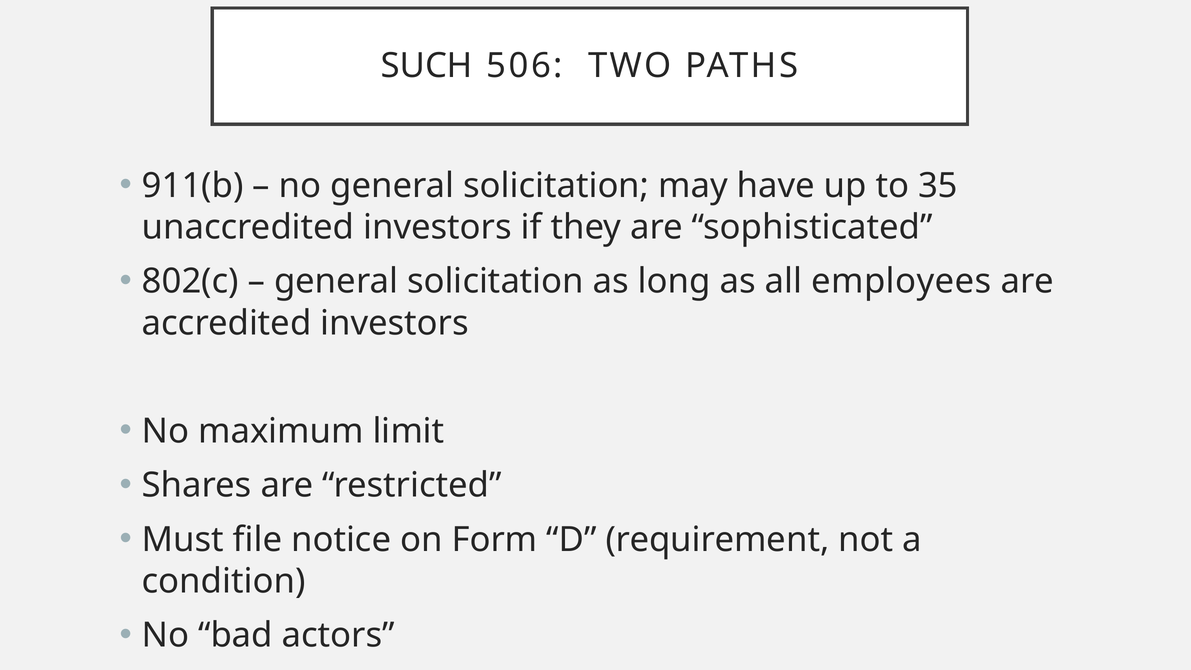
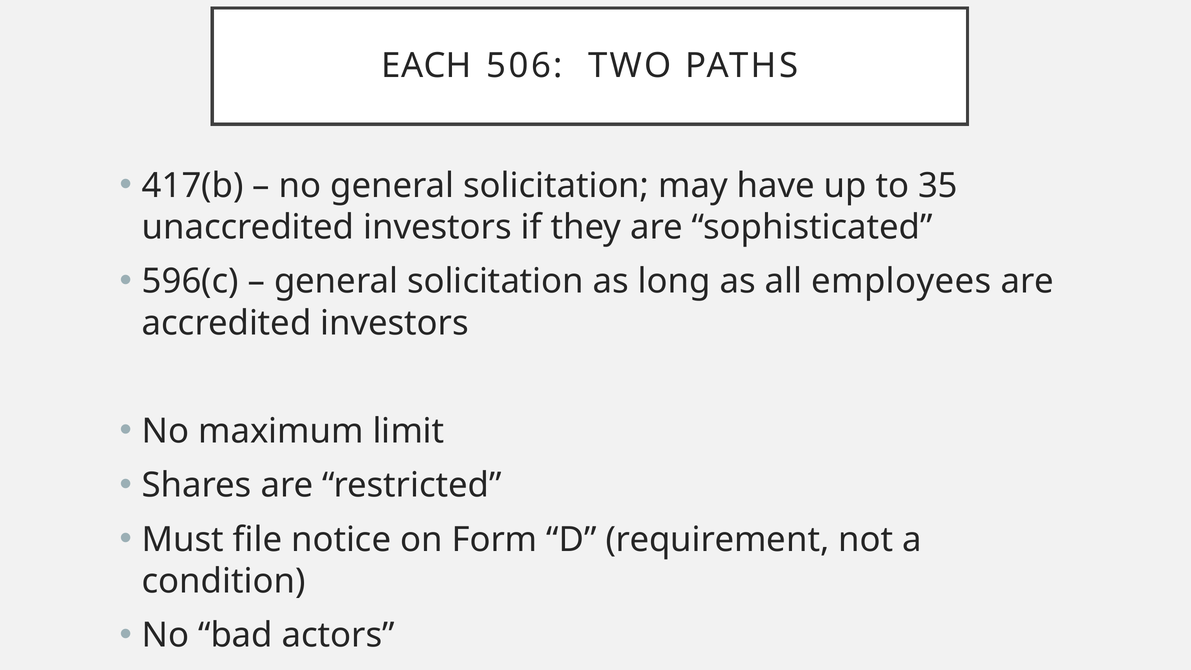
SUCH: SUCH -> EACH (426, 66)
911(b: 911(b -> 417(b (193, 186)
802(c: 802(c -> 596(c (190, 281)
